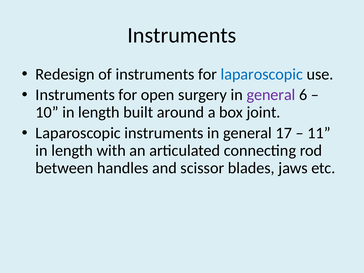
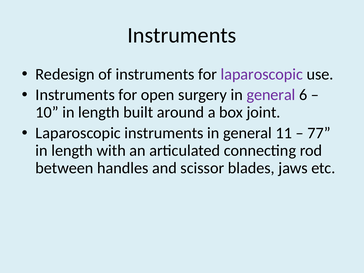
laparoscopic colour: blue -> purple (262, 74)
17: 17 -> 11 (284, 133)
11: 11 -> 77 (319, 133)
